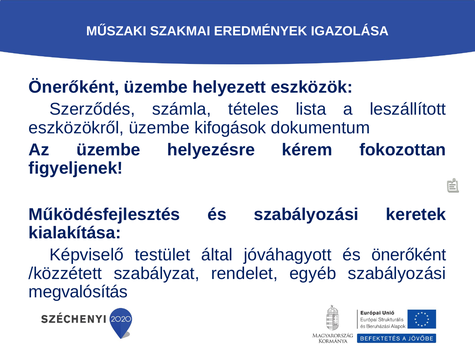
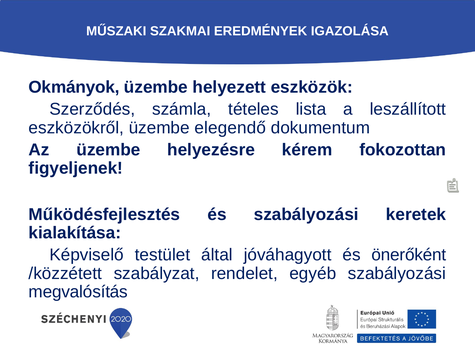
Önerőként: Önerőként -> Okmányok (74, 87)
kifogások: kifogások -> elegendő (230, 128)
